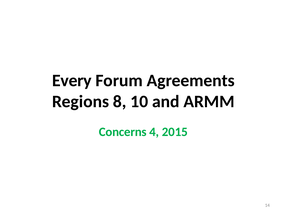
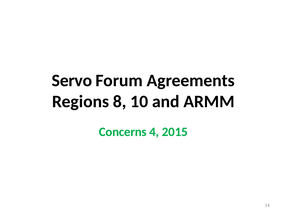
Every: Every -> Servo (72, 81)
